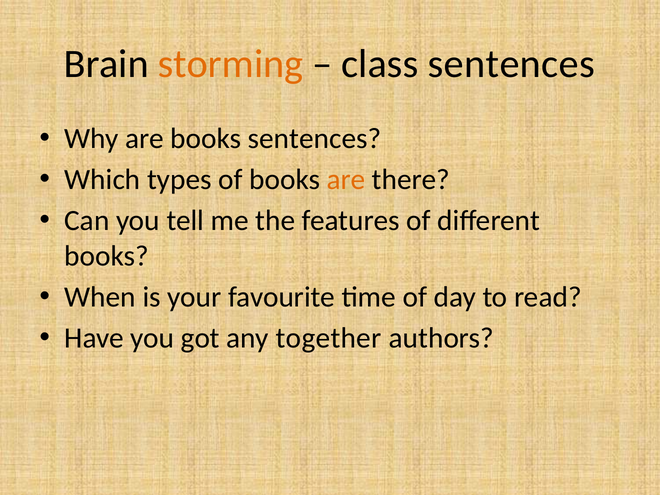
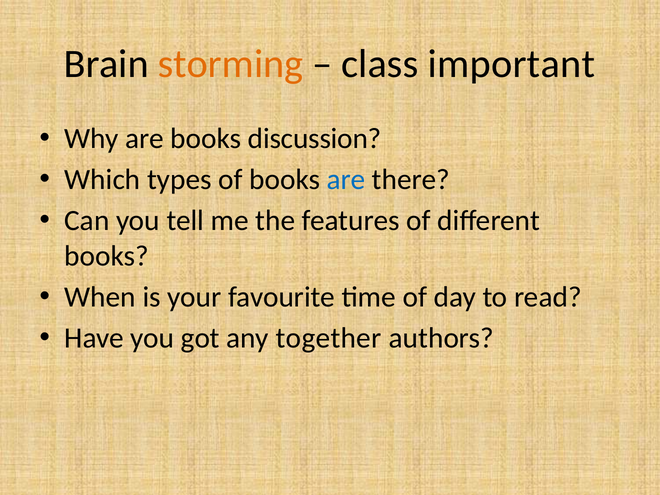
class sentences: sentences -> important (511, 64)
books sentences: sentences -> discussion (315, 138)
are colour: orange -> blue (346, 180)
